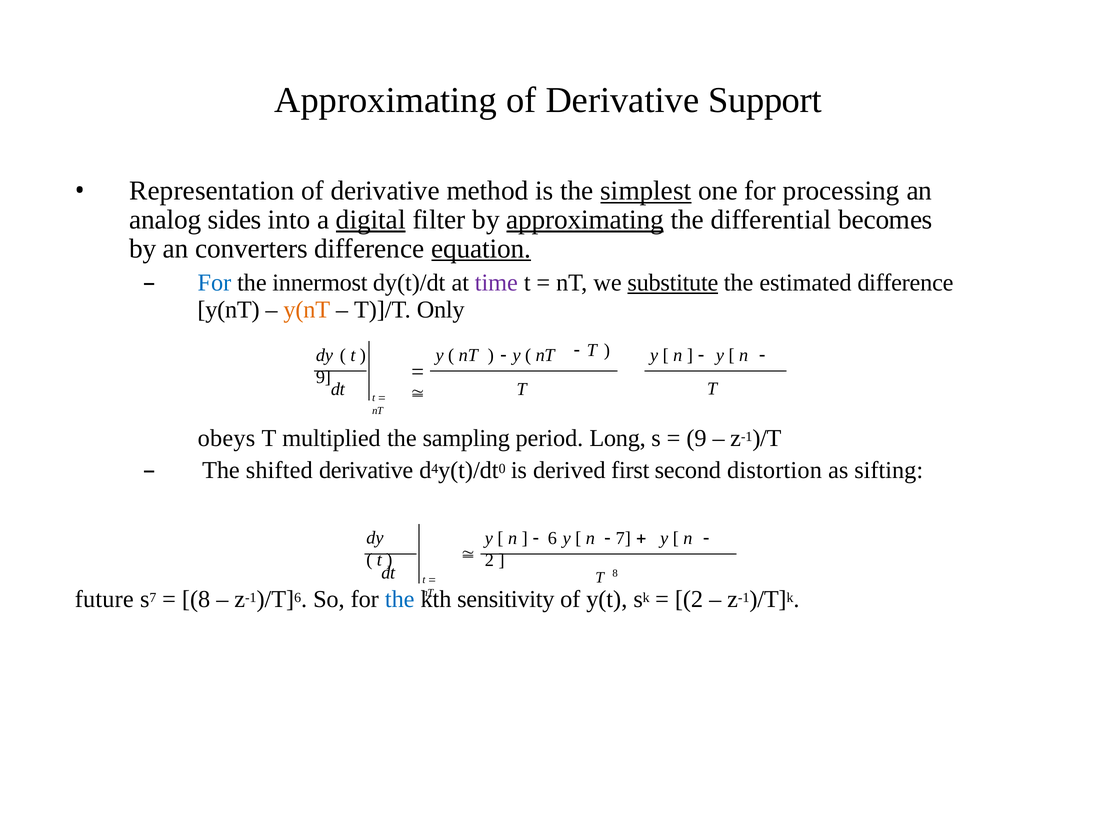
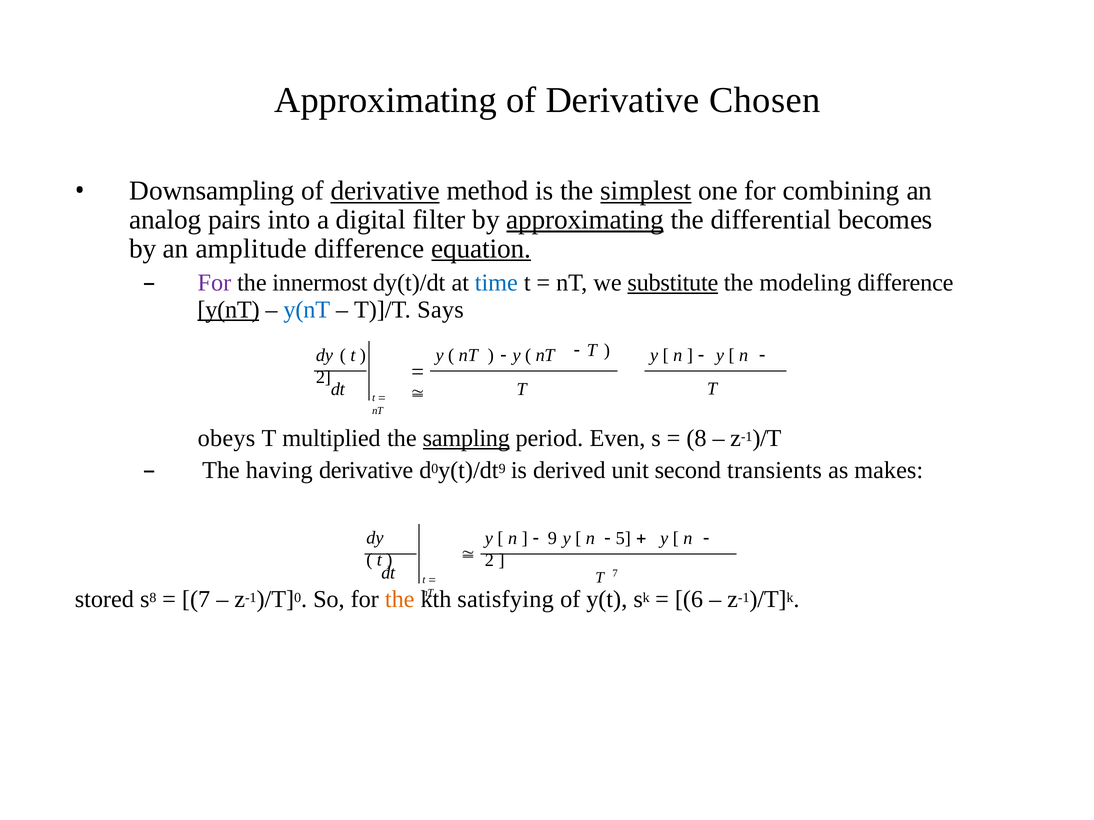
Support: Support -> Chosen (765, 101)
Representation: Representation -> Downsampling (212, 191)
derivative underline: none -> present (385, 191)
processing: processing -> combining (841, 191)
sides: sides -> pairs (235, 220)
digital underline: present -> none (371, 220)
converters: converters -> amplitude (251, 249)
For colour: blue -> purple (214, 283)
time colour: purple -> blue (496, 283)
estimated: estimated -> modeling (805, 283)
y(nT underline: none -> present (229, 310)
y(nT colour: orange -> blue (307, 310)
Only: Only -> Says (440, 310)
9: 9 -> 2 (323, 377)
sampling underline: none -> present (466, 438)
Long: Long -> Even (617, 438)
9: 9 -> 8 (697, 438)
shifted: shifted -> having (279, 471)
4: 4 -> 0 (435, 469)
0: 0 -> 9 (502, 469)
first: first -> unit (630, 471)
distortion: distortion -> transients (775, 471)
sifting: sifting -> makes (889, 471)
6: 6 -> 9 (552, 539)
7: 7 -> 5 (623, 539)
T 8: 8 -> 7 (615, 573)
future: future -> stored (104, 600)
s 7: 7 -> 8 (153, 598)
8: 8 -> 7 (196, 600)
6: 6 -> 0 (298, 598)
the colour: blue -> orange (400, 600)
sensitivity: sensitivity -> satisfying (506, 600)
2: 2 -> 6 (689, 600)
